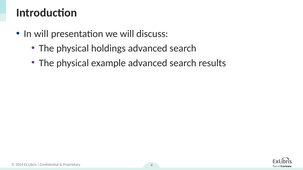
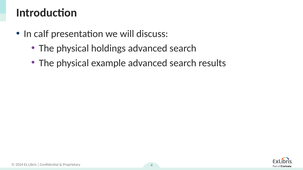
In will: will -> calf (41, 34)
